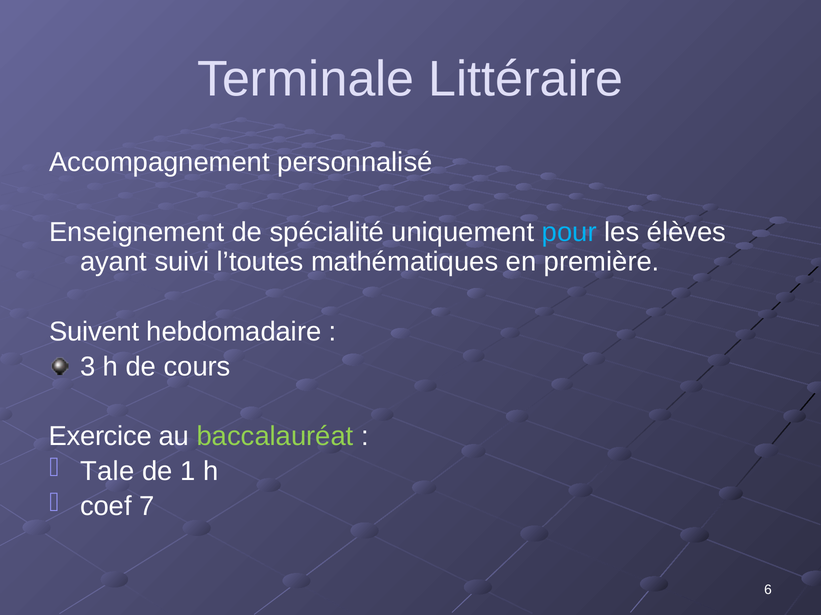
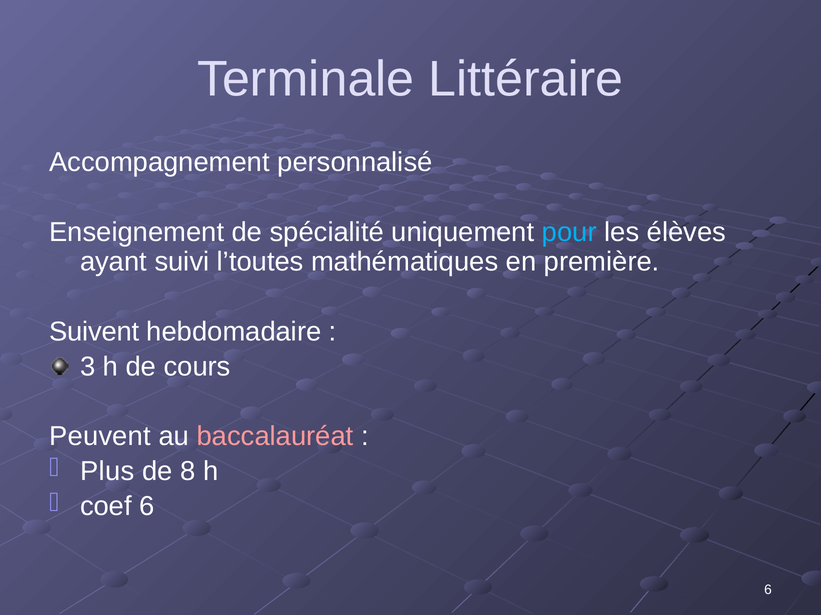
Exercice: Exercice -> Peuvent (100, 437)
baccalauréat colour: light green -> pink (275, 437)
Tale: Tale -> Plus (107, 472)
1: 1 -> 8 (188, 472)
coef 7: 7 -> 6 (147, 507)
